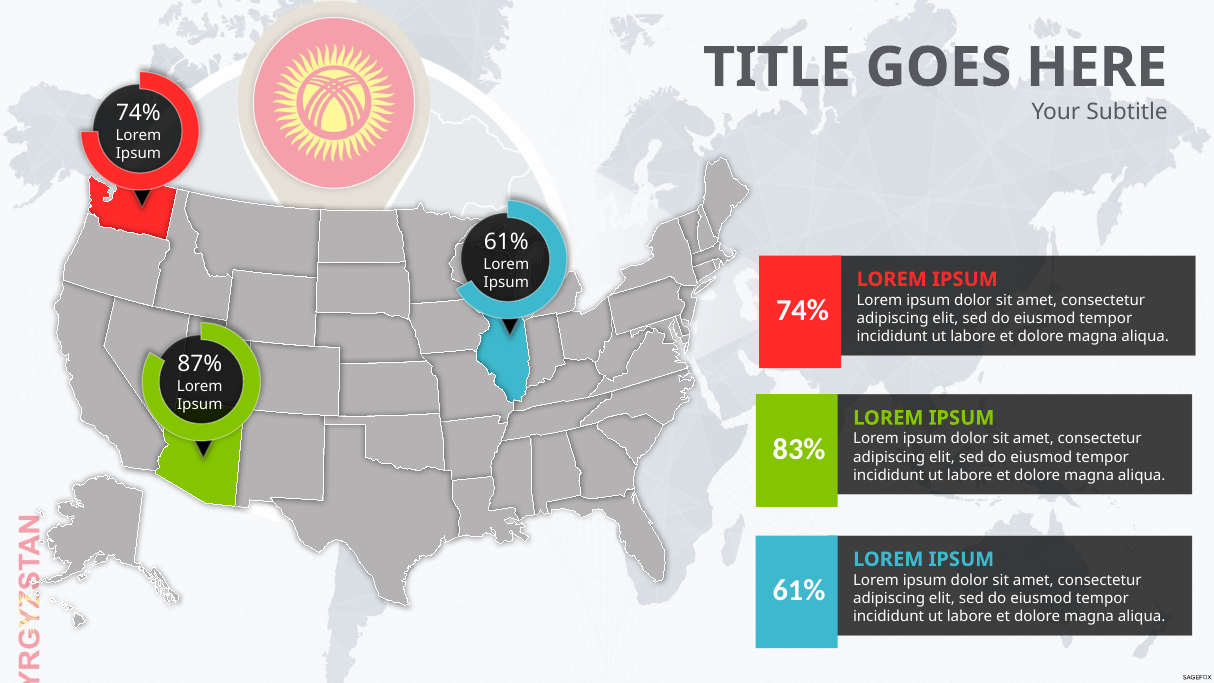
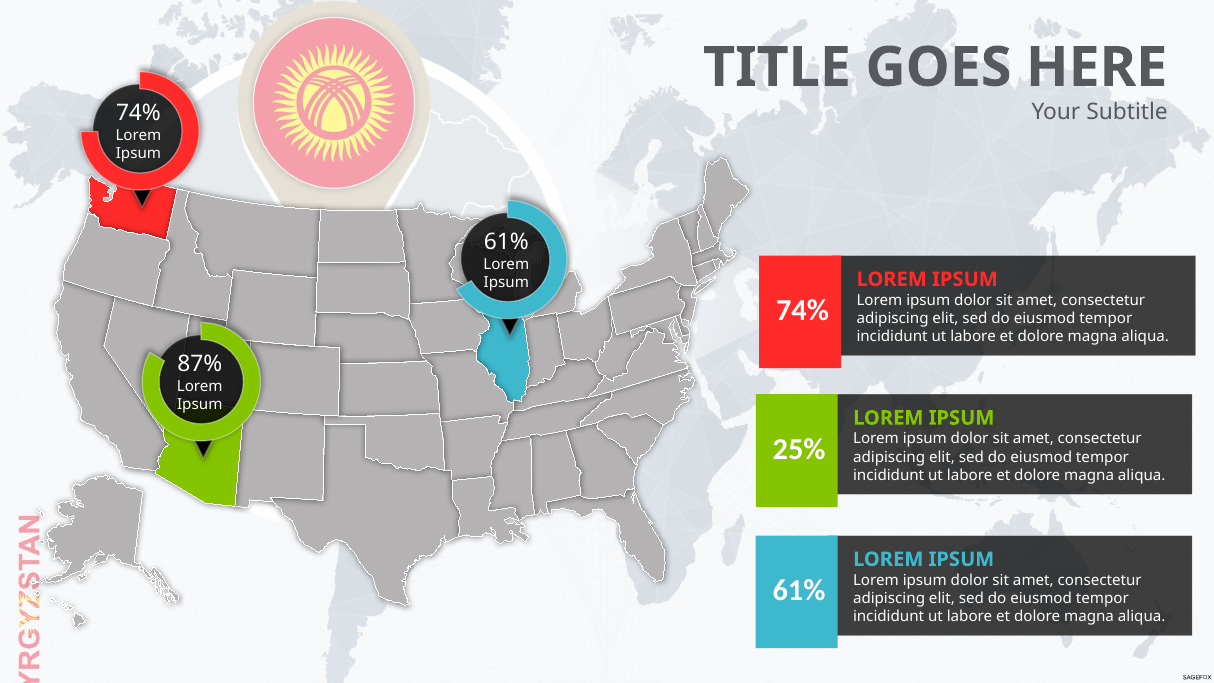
83%: 83% -> 25% (799, 449)
